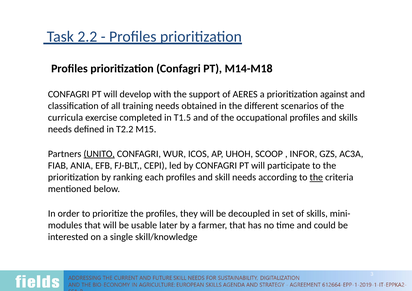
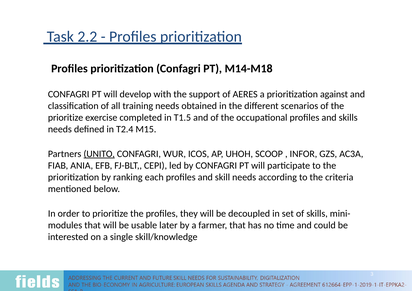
curricula: curricula -> prioritize (66, 118)
T2.2: T2.2 -> T2.4 (125, 129)
the underline: present -> none (316, 177)
